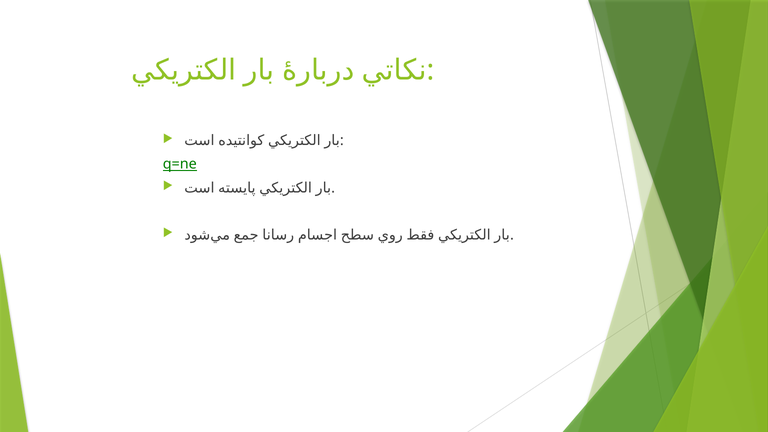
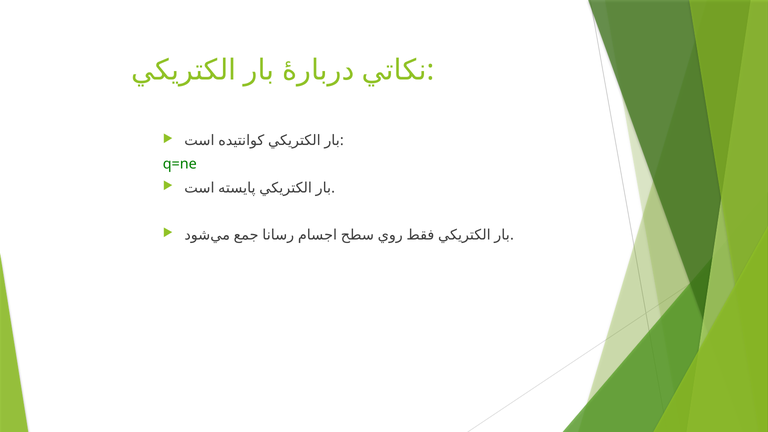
q=ne underline: present -> none (180, 164)
